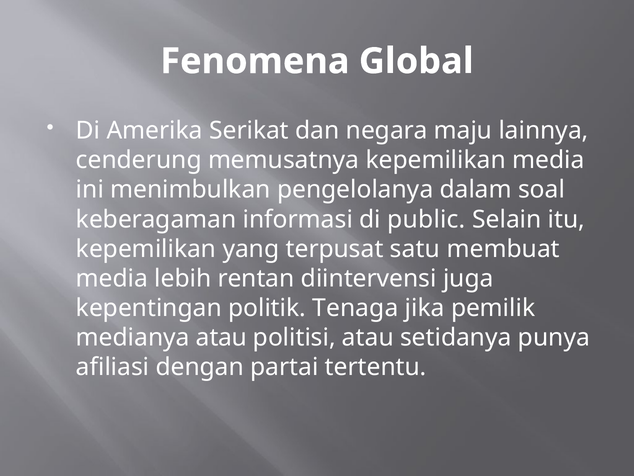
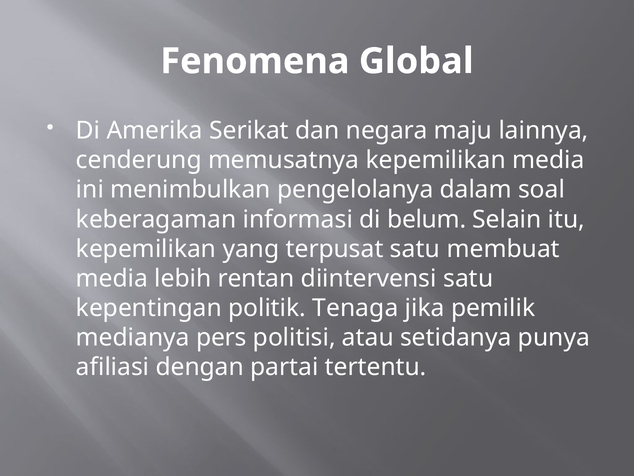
public: public -> belum (427, 219)
diintervensi juga: juga -> satu (468, 278)
medianya atau: atau -> pers (221, 337)
